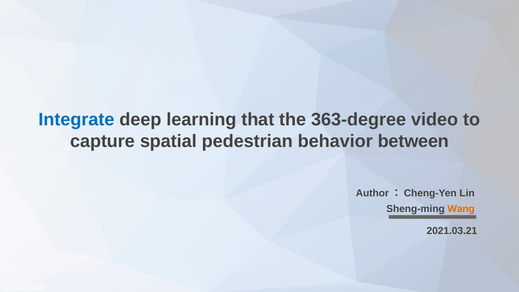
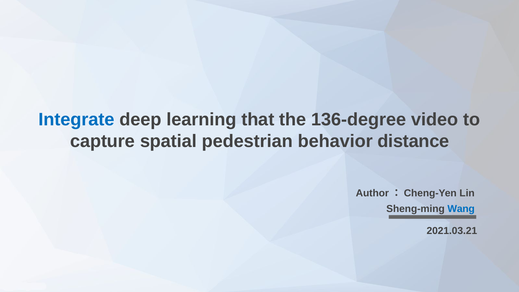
363-degree: 363-degree -> 136-degree (359, 119)
between: between -> distance (413, 141)
Wang colour: orange -> blue (461, 209)
